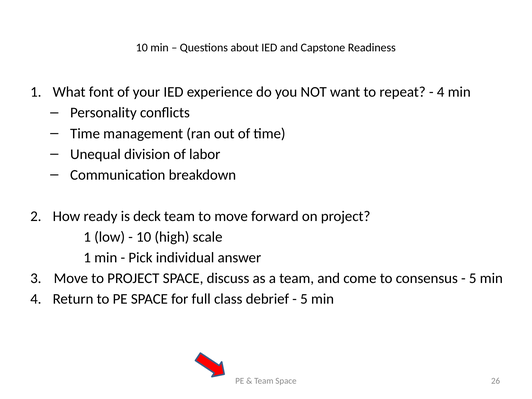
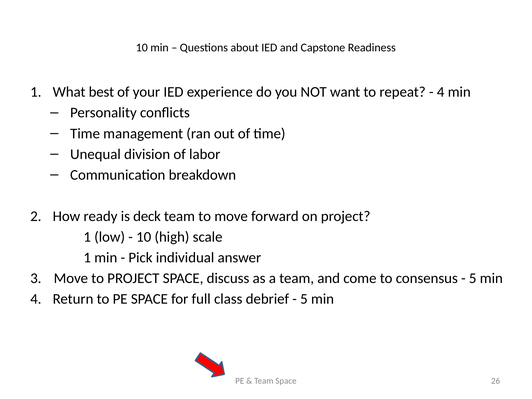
font: font -> best (101, 92)
